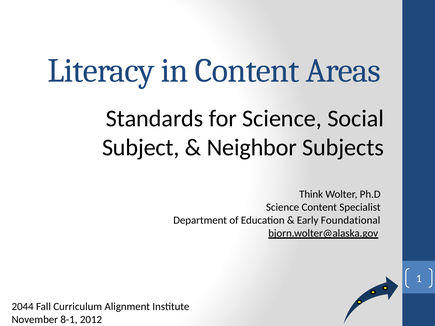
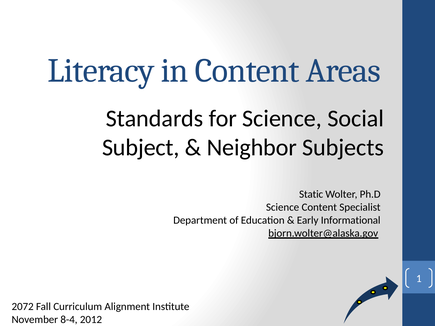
Think: Think -> Static (311, 194)
Foundational: Foundational -> Informational (351, 220)
2044: 2044 -> 2072 (23, 307)
8-1: 8-1 -> 8-4 (69, 320)
